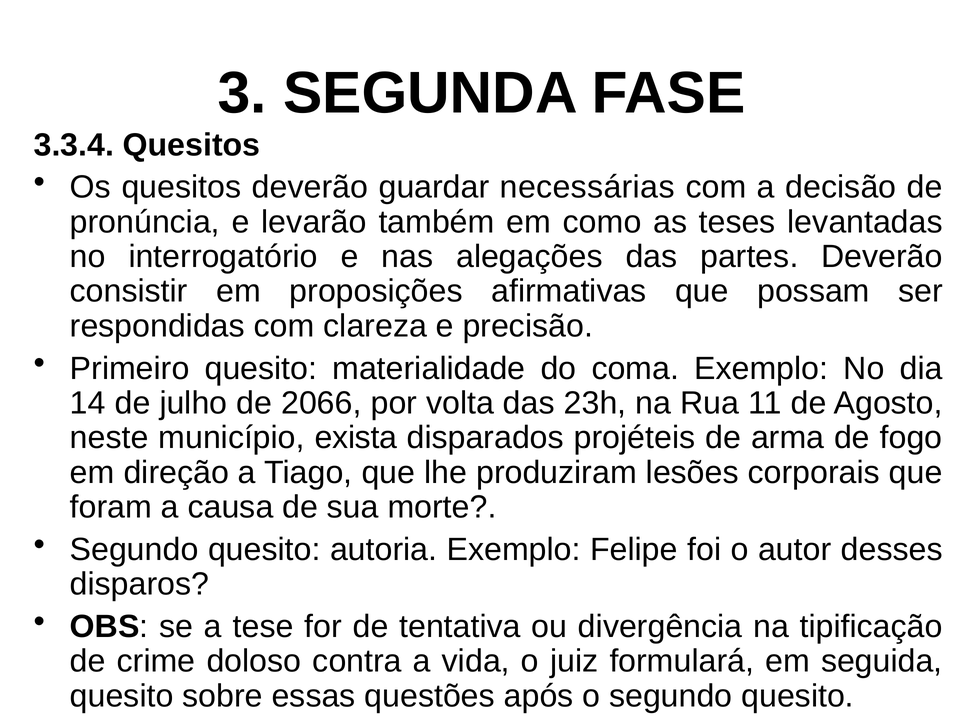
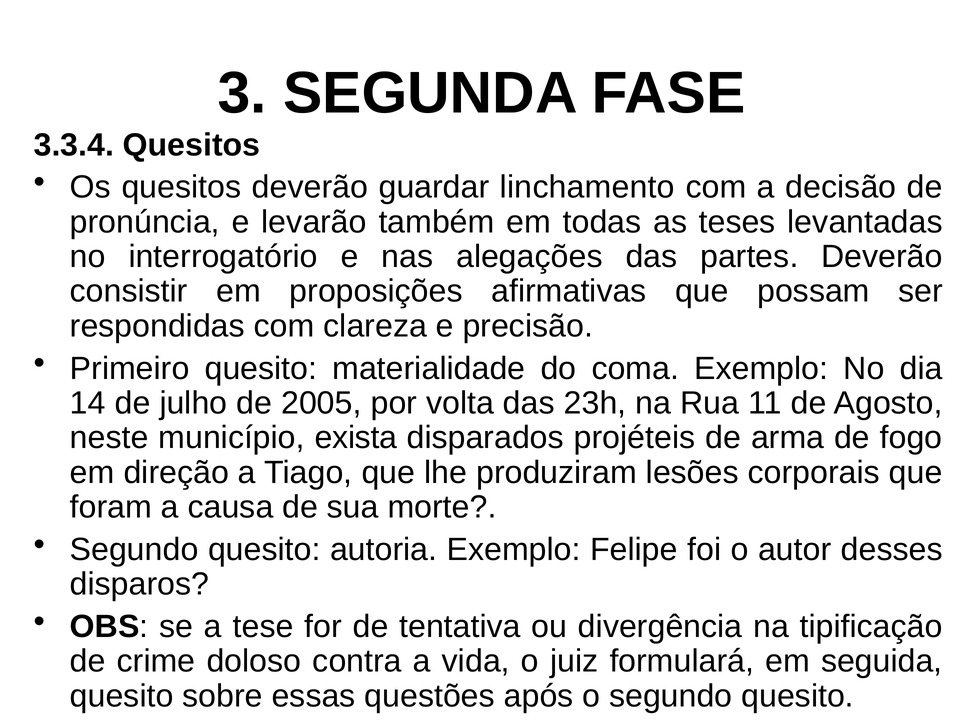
necessárias: necessárias -> linchamento (587, 187)
como: como -> todas (602, 222)
2066: 2066 -> 2005 (321, 403)
